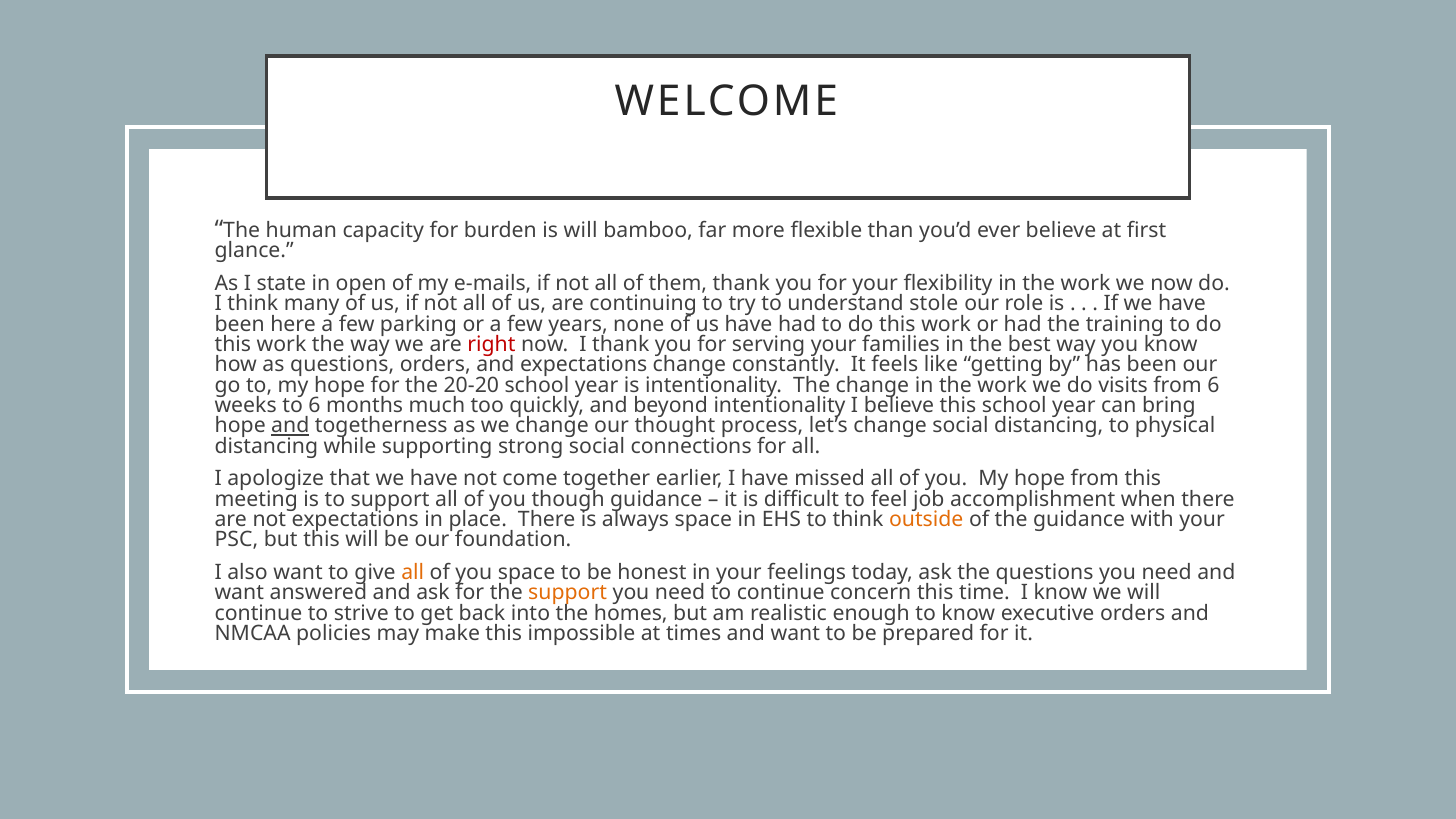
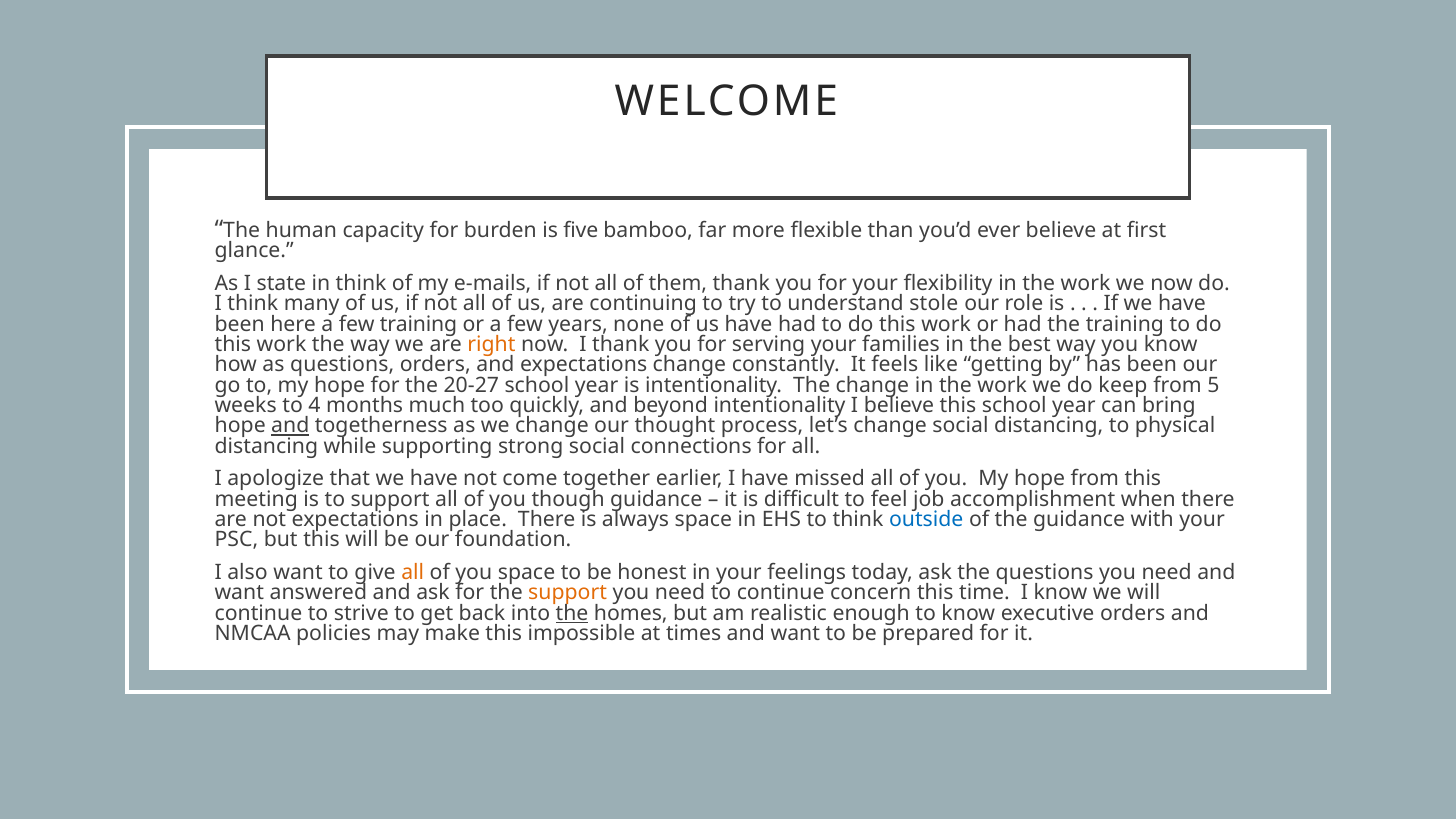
is will: will -> five (581, 230)
in open: open -> think (361, 283)
few parking: parking -> training (419, 324)
right colour: red -> orange (491, 344)
20-20: 20-20 -> 20-27 (471, 385)
visits: visits -> keep (1123, 385)
from 6: 6 -> 5 (1213, 385)
to 6: 6 -> 4 (315, 406)
outside colour: orange -> blue (926, 520)
the underline: none -> present (572, 613)
